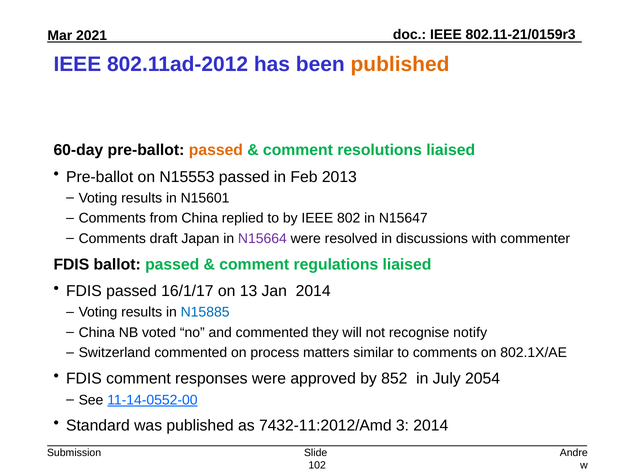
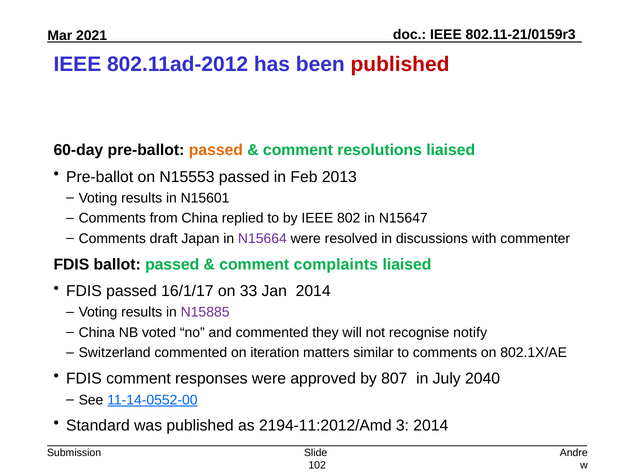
published colour: orange -> red (400, 64)
regulations: regulations -> complaints (336, 264)
13: 13 -> 33 (249, 291)
N15885 colour: blue -> purple (205, 312)
process: process -> iteration (275, 353)
852: 852 -> 807 (394, 379)
2054: 2054 -> 2040 (483, 379)
7432-11:2012/Amd: 7432-11:2012/Amd -> 2194-11:2012/Amd (325, 426)
